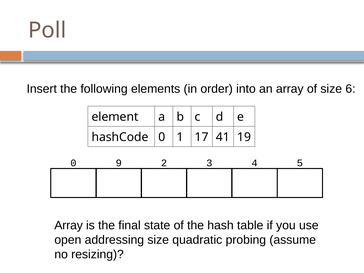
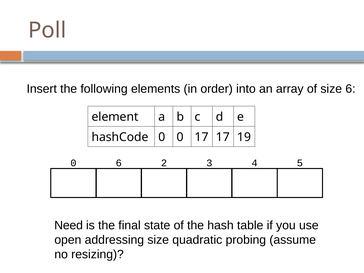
0 1: 1 -> 0 (180, 137)
17 41: 41 -> 17 (223, 137)
0 9: 9 -> 6 (119, 163)
Array: Array -> Need (69, 225)
